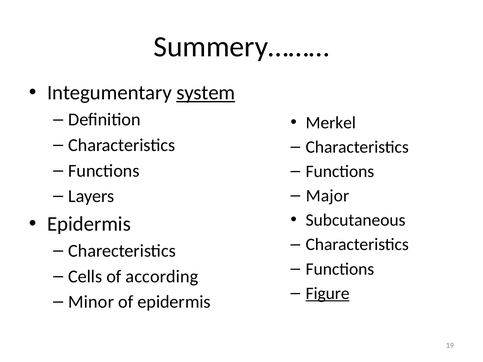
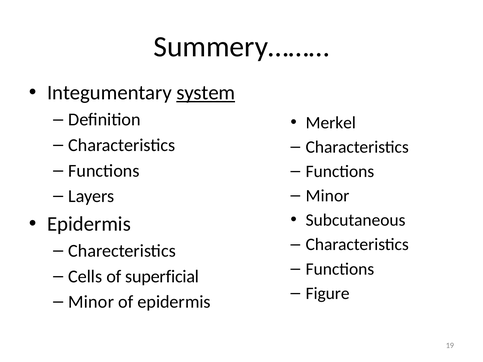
Major: Major -> Minor (327, 196)
according: according -> superficial (162, 277)
Figure underline: present -> none (328, 294)
